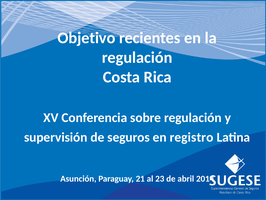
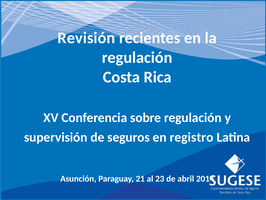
Objetivo: Objetivo -> Revisión (86, 38)
